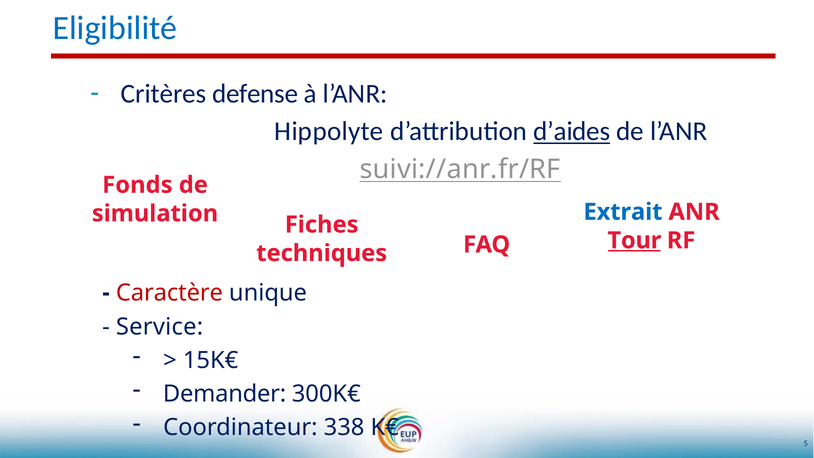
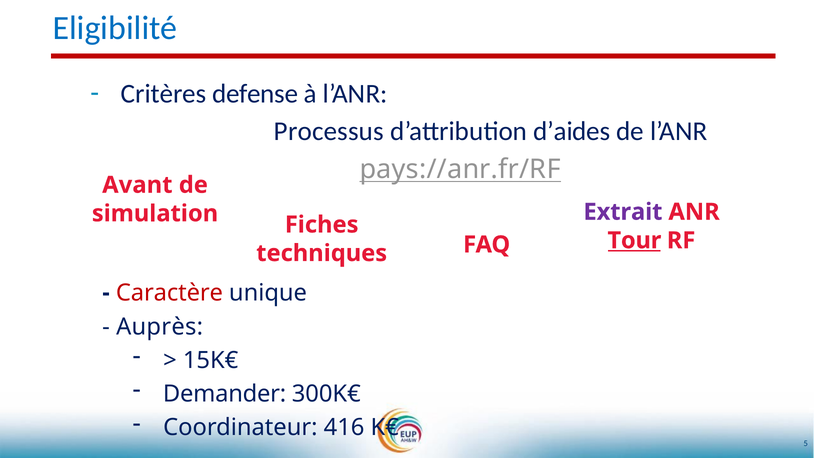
Hippolyte: Hippolyte -> Processus (329, 131)
d’aides underline: present -> none (572, 131)
suivi://anr.fr/RF: suivi://anr.fr/RF -> pays://anr.fr/RF (460, 169)
Fonds: Fonds -> Avant (137, 185)
Extrait colour: blue -> purple (623, 212)
Service: Service -> Auprès (160, 327)
338: 338 -> 416 (344, 427)
